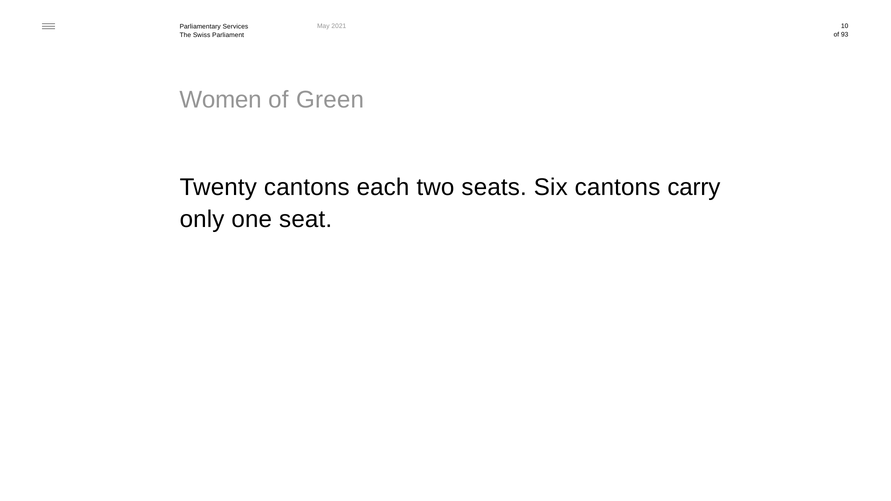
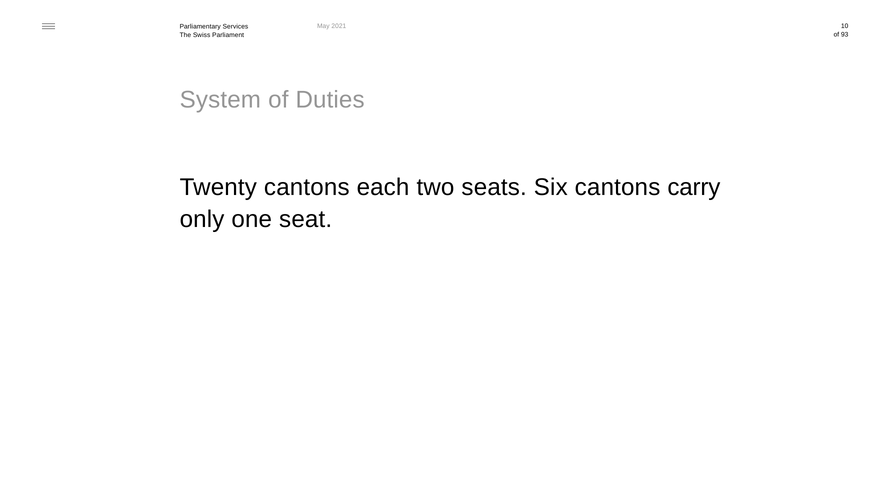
Women: Women -> System (220, 100)
Green: Green -> Duties (330, 100)
